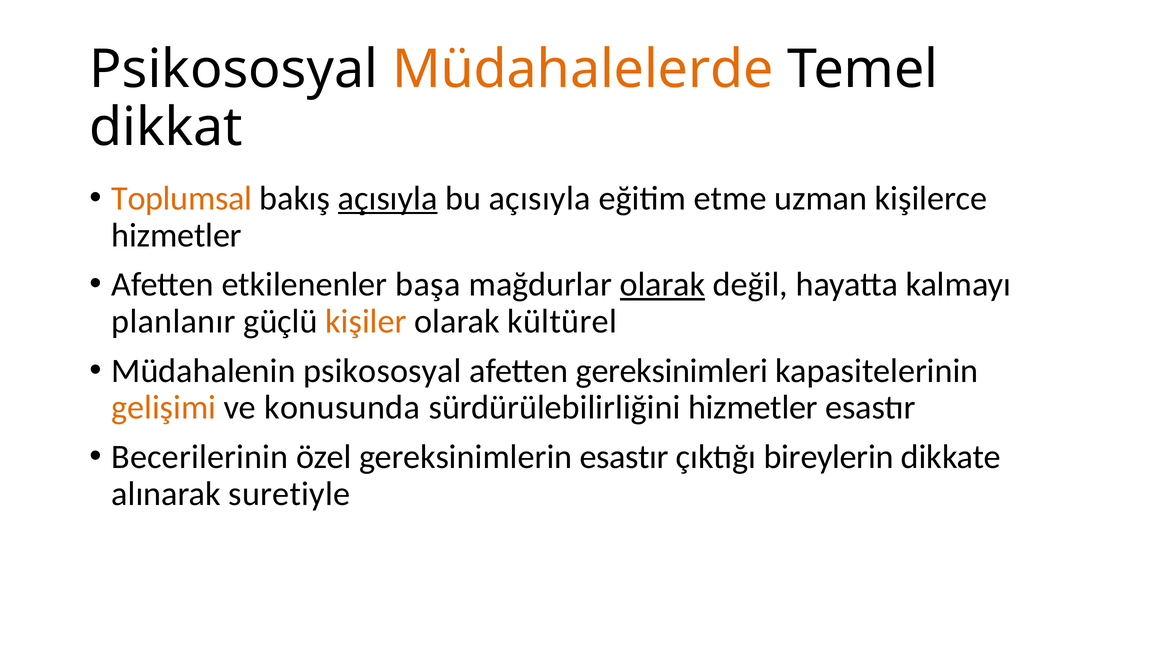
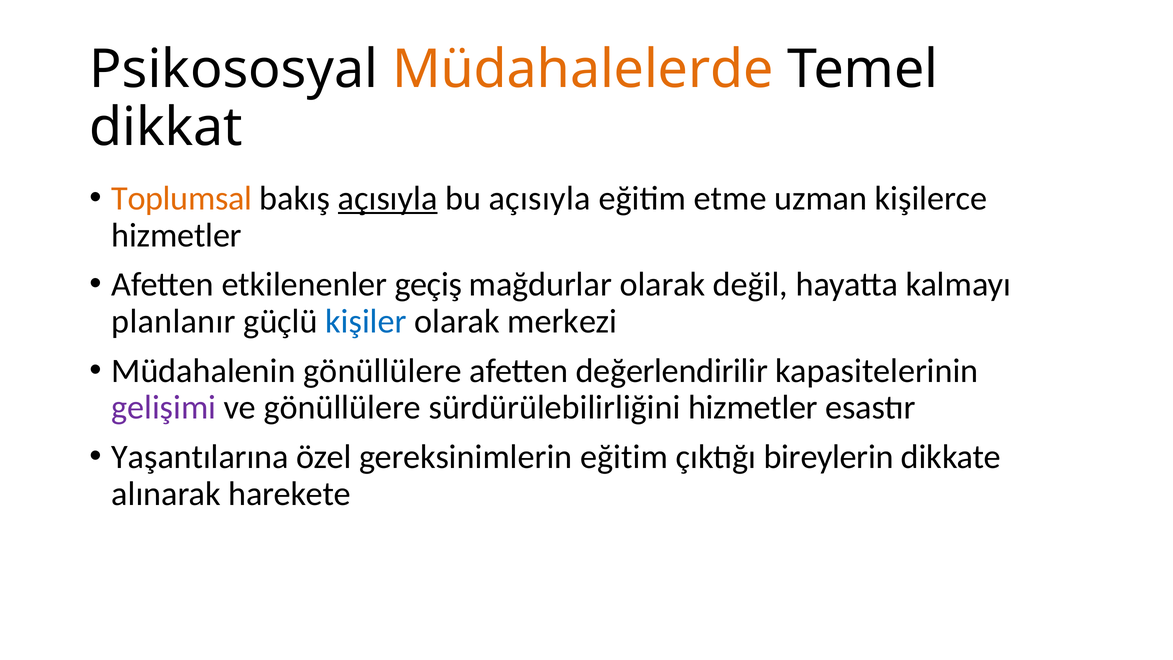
başa: başa -> geçiş (428, 284)
olarak underline: present -> none (662, 284)
kişiler colour: orange -> blue (366, 321)
kültürel: kültürel -> merkezi (562, 321)
Müdahalenin psikososyal: psikososyal -> gönüllülere (382, 371)
gereksinimleri: gereksinimleri -> değerlendirilir (672, 371)
gelişimi colour: orange -> purple (164, 408)
ve konusunda: konusunda -> gönüllülere (342, 408)
Becerilerinin: Becerilerinin -> Yaşantılarına (200, 457)
gereksinimlerin esastır: esastır -> eğitim (624, 457)
suretiyle: suretiyle -> harekete (290, 494)
